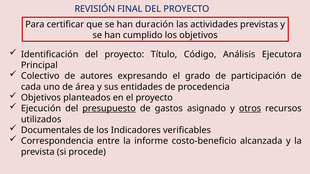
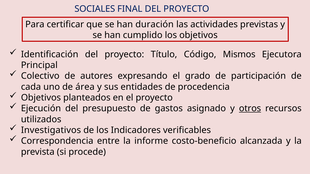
REVISIÓN: REVISIÓN -> SOCIALES (95, 9)
Análisis: Análisis -> Mismos (239, 54)
presupuesto underline: present -> none (109, 109)
Documentales: Documentales -> Investigativos (51, 130)
